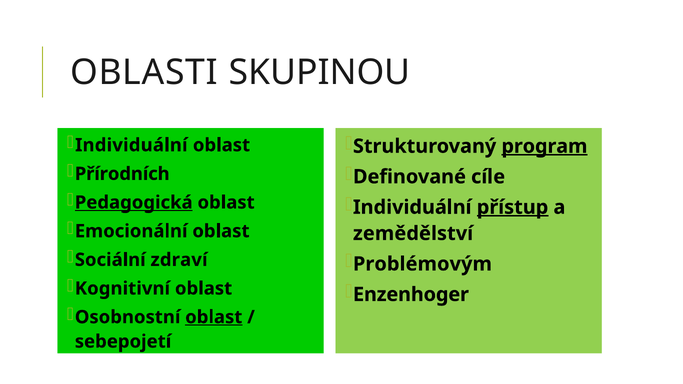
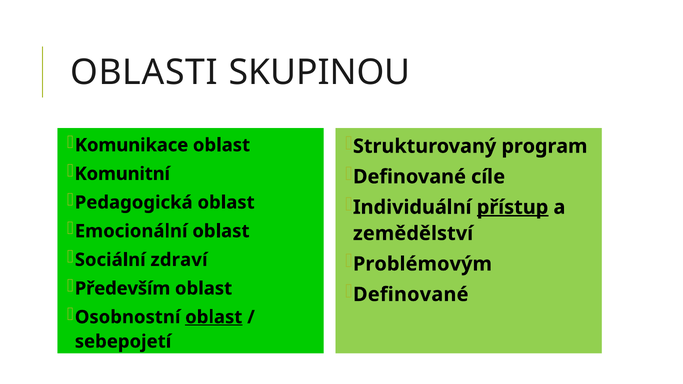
Individuální: Individuální -> Komunikace (132, 145)
program underline: present -> none (544, 146)
Přírodních: Přírodních -> Komunitní (122, 174)
Pedagogická underline: present -> none (134, 203)
Kognitivní: Kognitivní -> Především (123, 289)
Enzenhoger: Enzenhoger -> Definované (411, 295)
